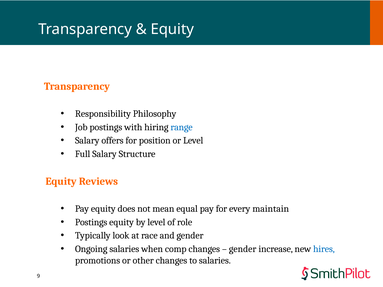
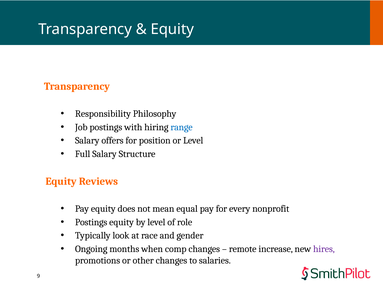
maintain: maintain -> nonprofit (271, 209)
Ongoing salaries: salaries -> months (124, 249)
gender: gender -> remote (243, 249)
hires colour: blue -> purple (324, 249)
